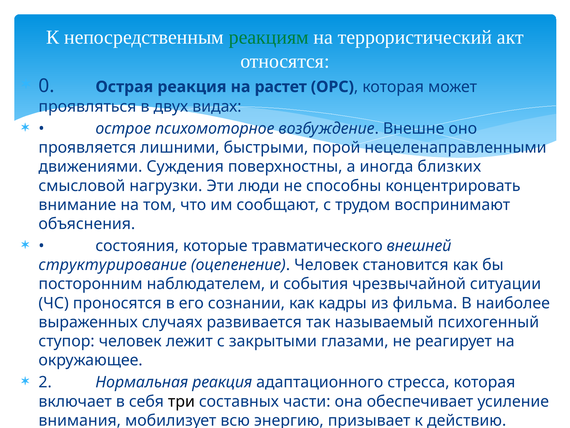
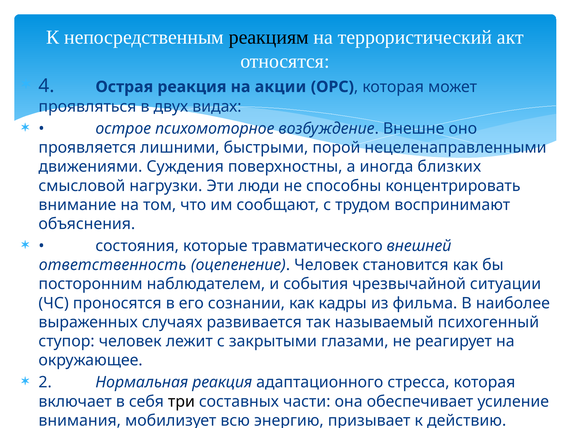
реакциям colour: green -> black (269, 37)
0: 0 -> 4 (46, 86)
растет: растет -> акции (281, 87)
структурирование: структурирование -> ответственность (113, 265)
